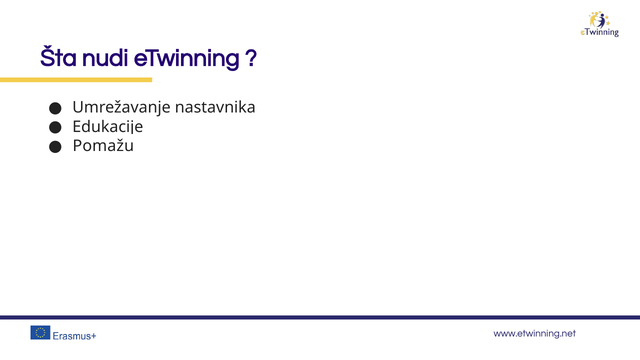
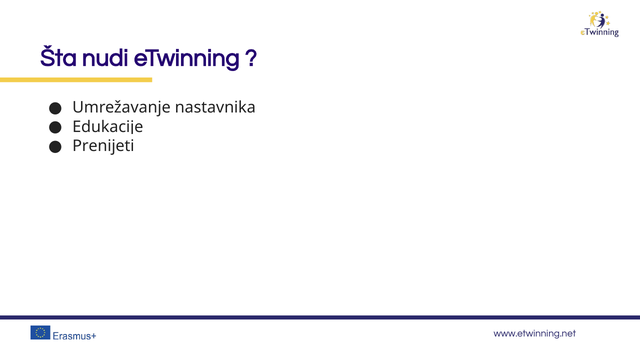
Pomažu: Pomažu -> Prenijeti (103, 146)
